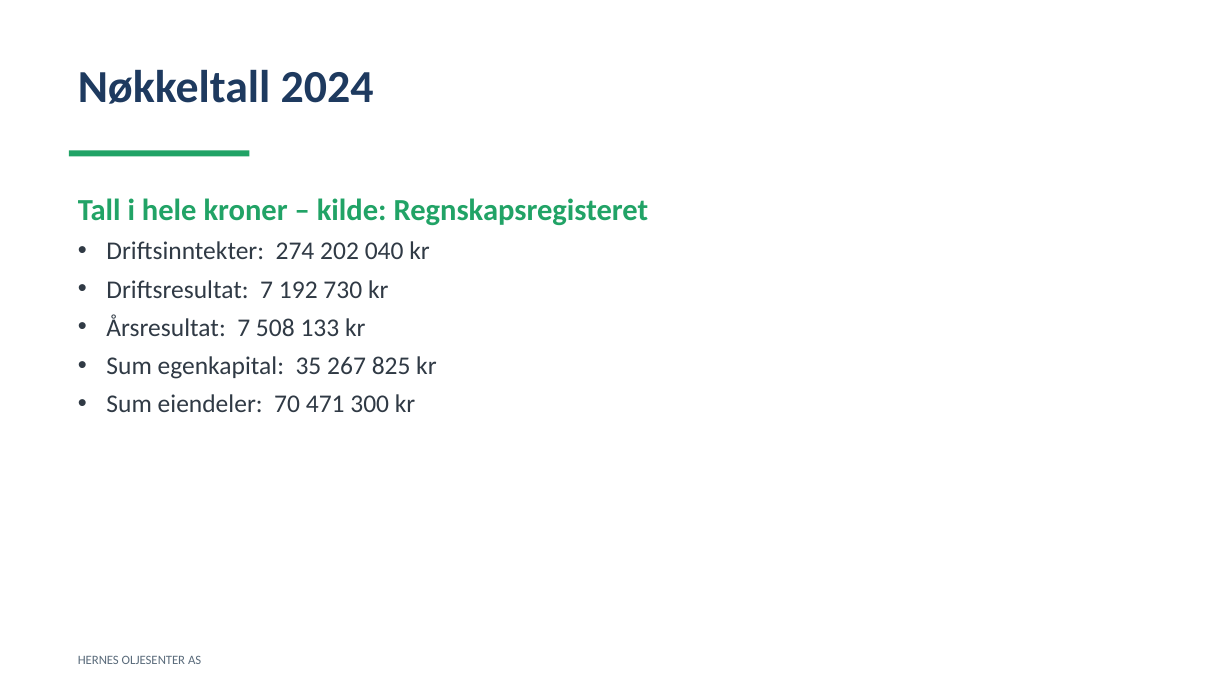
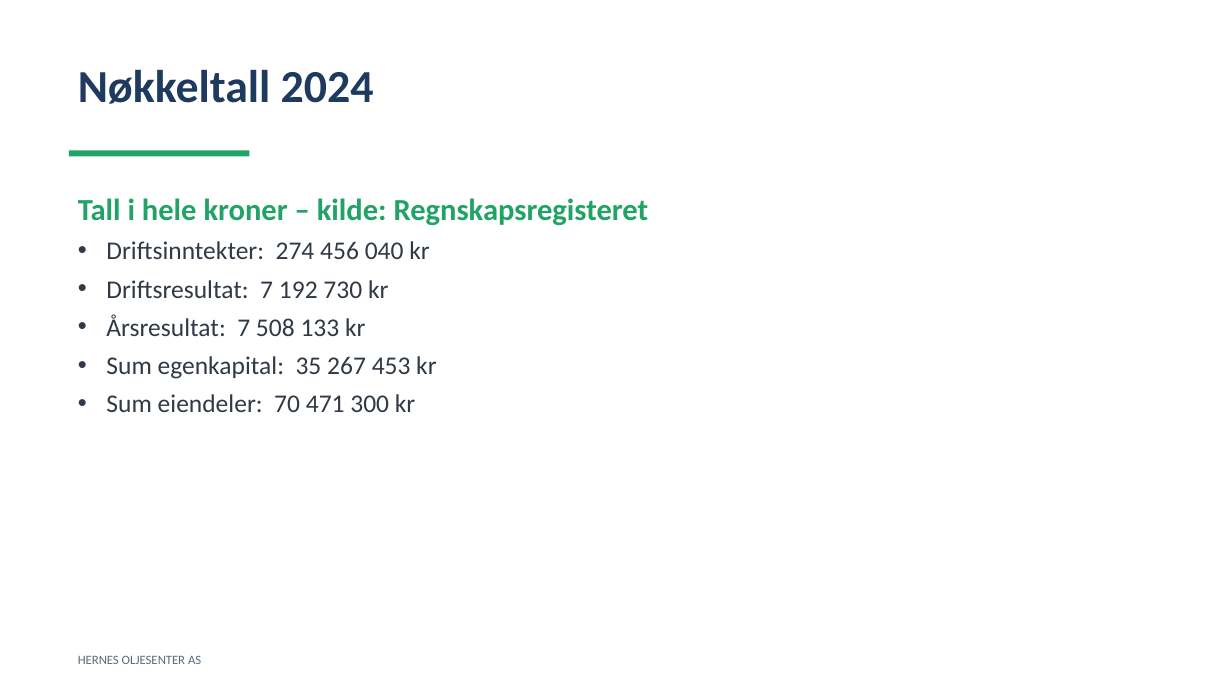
202: 202 -> 456 (340, 251)
825: 825 -> 453 (391, 366)
